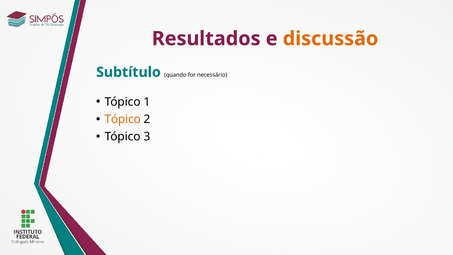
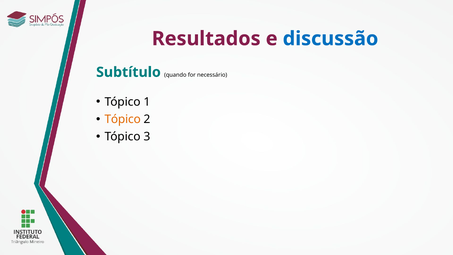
discussão colour: orange -> blue (331, 39)
